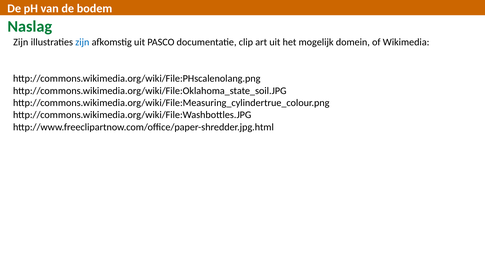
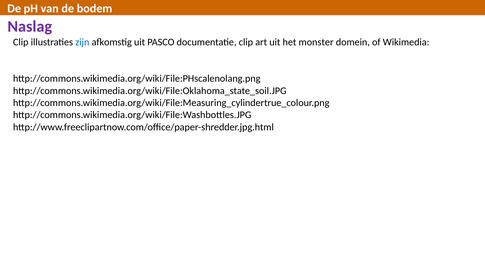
Naslag colour: green -> purple (30, 27)
Zijn: Zijn -> Clip (21, 42)
mogelijk: mogelijk -> monster (316, 42)
